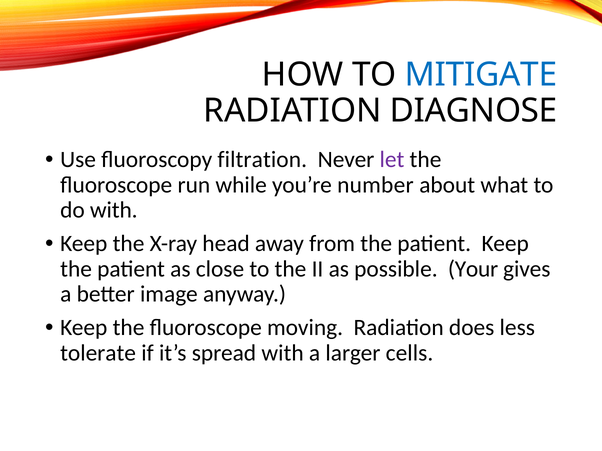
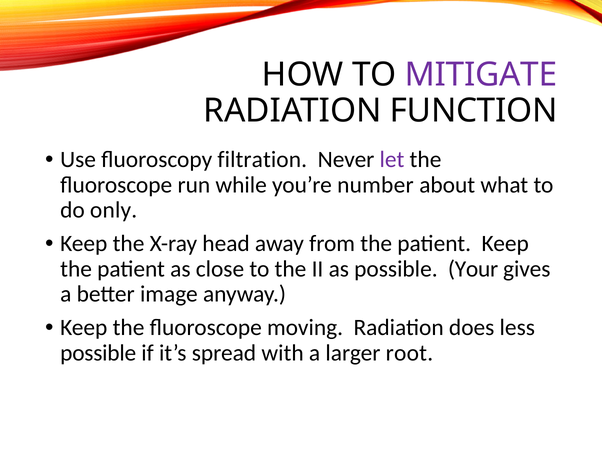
MITIGATE colour: blue -> purple (481, 75)
DIAGNOSE: DIAGNOSE -> FUNCTION (474, 111)
do with: with -> only (114, 210)
tolerate: tolerate -> possible (98, 353)
cells: cells -> root (409, 353)
